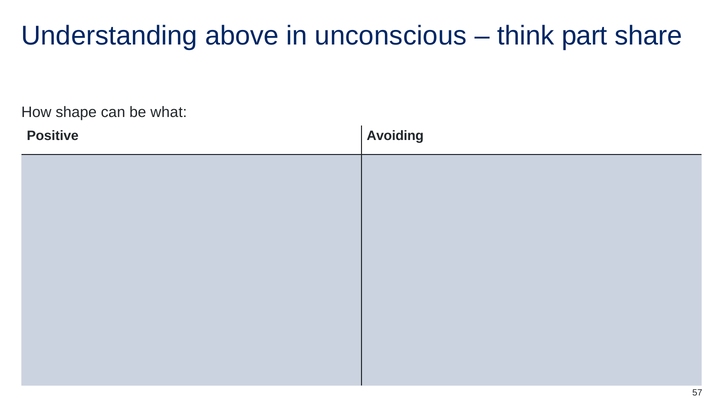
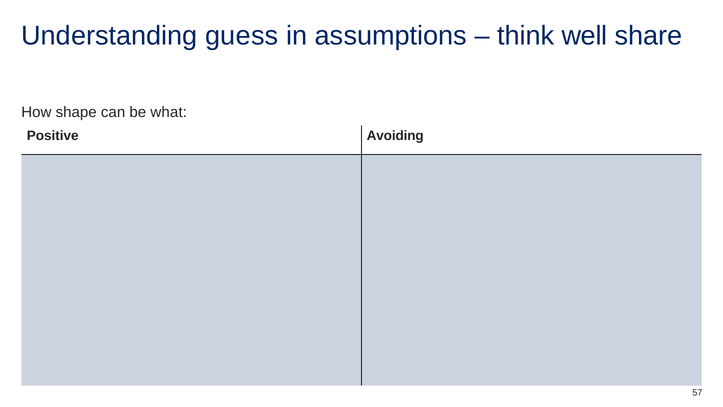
above: above -> guess (242, 36)
unconscious: unconscious -> assumptions (391, 36)
part: part -> well (585, 36)
